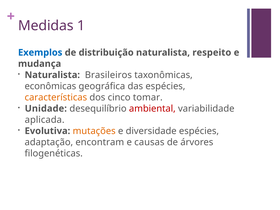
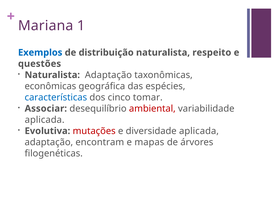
Medidas: Medidas -> Mariana (46, 26)
mudança: mudança -> questões (40, 64)
Naturalista Brasileiros: Brasileiros -> Adaptação (108, 75)
características colour: orange -> blue (56, 97)
Unidade: Unidade -> Associar (46, 109)
mutações colour: orange -> red (94, 131)
diversidade espécies: espécies -> aplicada (199, 131)
causas: causas -> mapas (149, 142)
